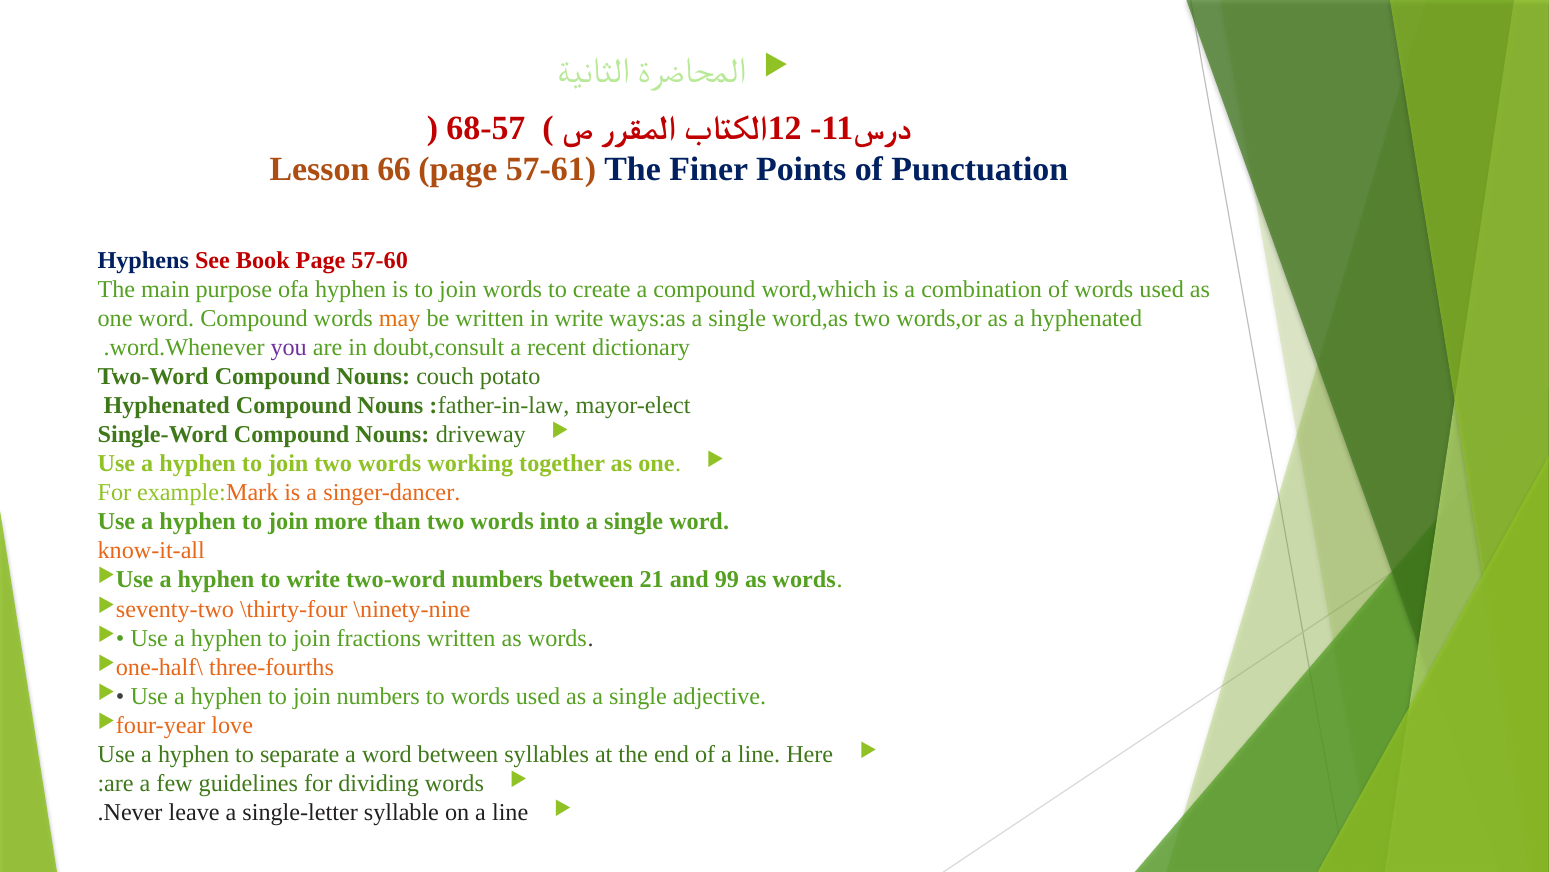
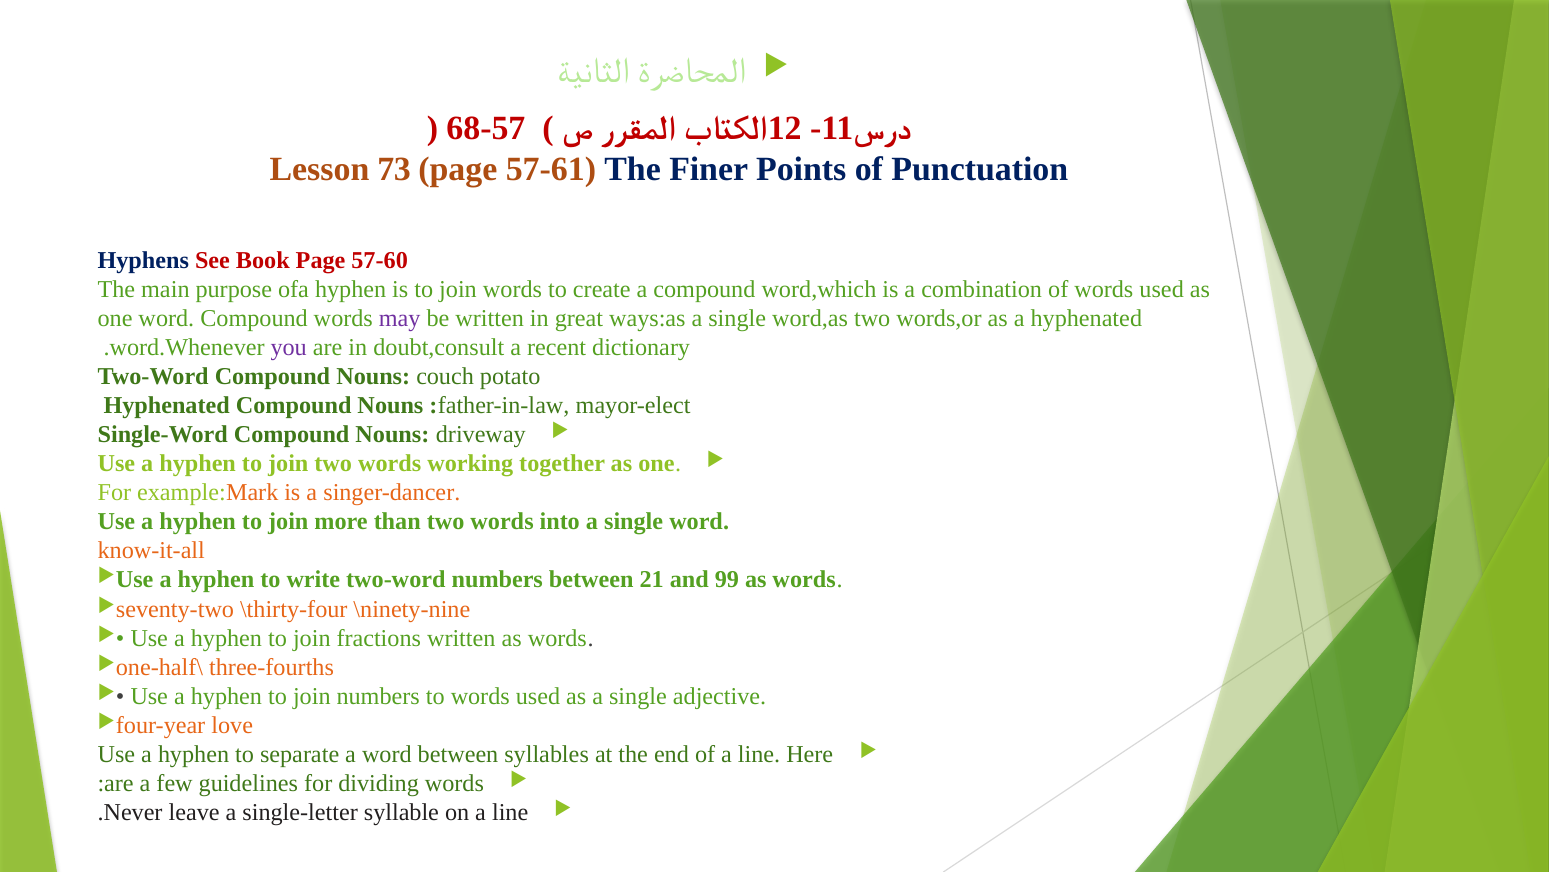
66: 66 -> 73 (394, 169)
may colour: orange -> purple (400, 318)
in write: write -> great (579, 318)
